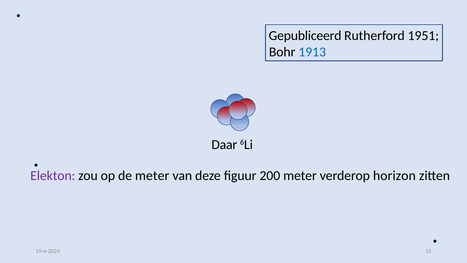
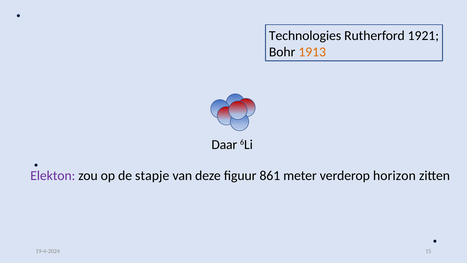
Gepubliceerd: Gepubliceerd -> Technologies (305, 35)
1951: 1951 -> 1921 (423, 35)
1913 colour: blue -> orange (312, 52)
de meter: meter -> stapje (152, 176)
200: 200 -> 861 (270, 176)
